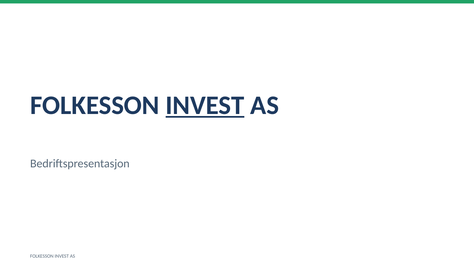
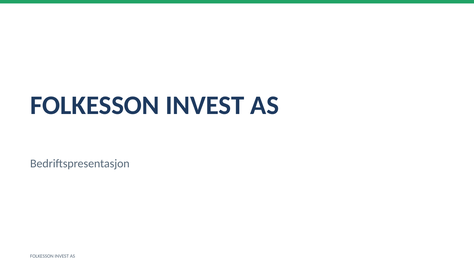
INVEST underline: present -> none (205, 105)
